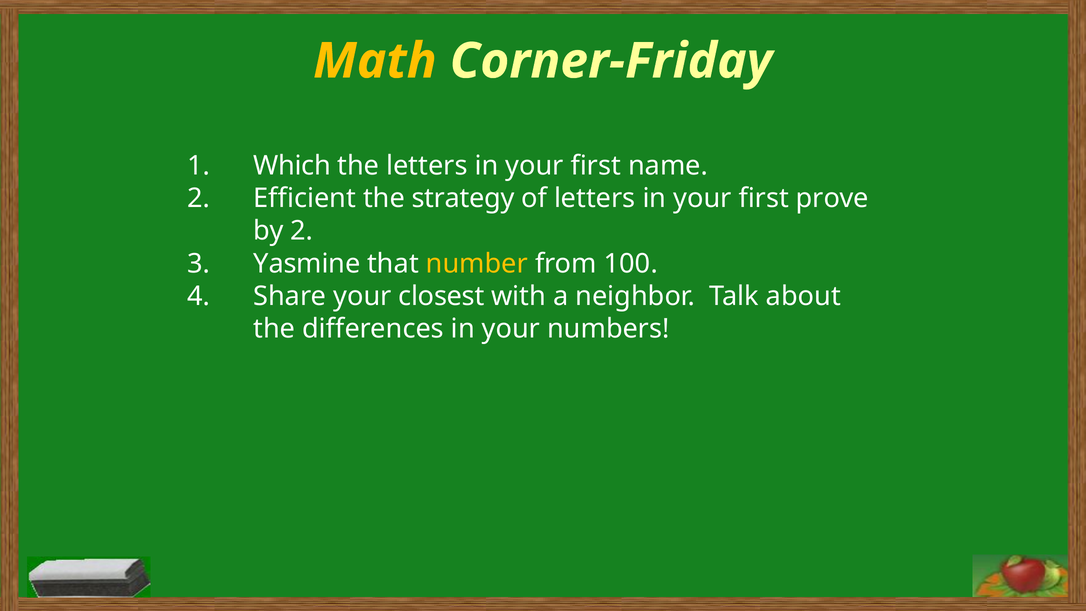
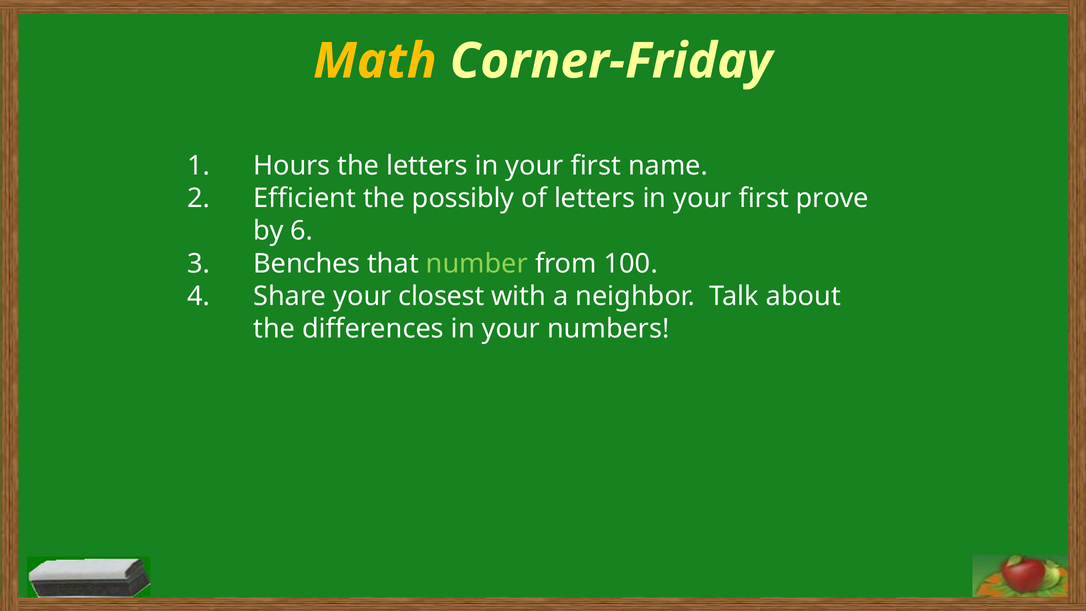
Which: Which -> Hours (292, 166)
strategy: strategy -> possibly (463, 198)
by 2: 2 -> 6 (302, 231)
Yasmine: Yasmine -> Benches (307, 264)
number colour: yellow -> light green (477, 264)
